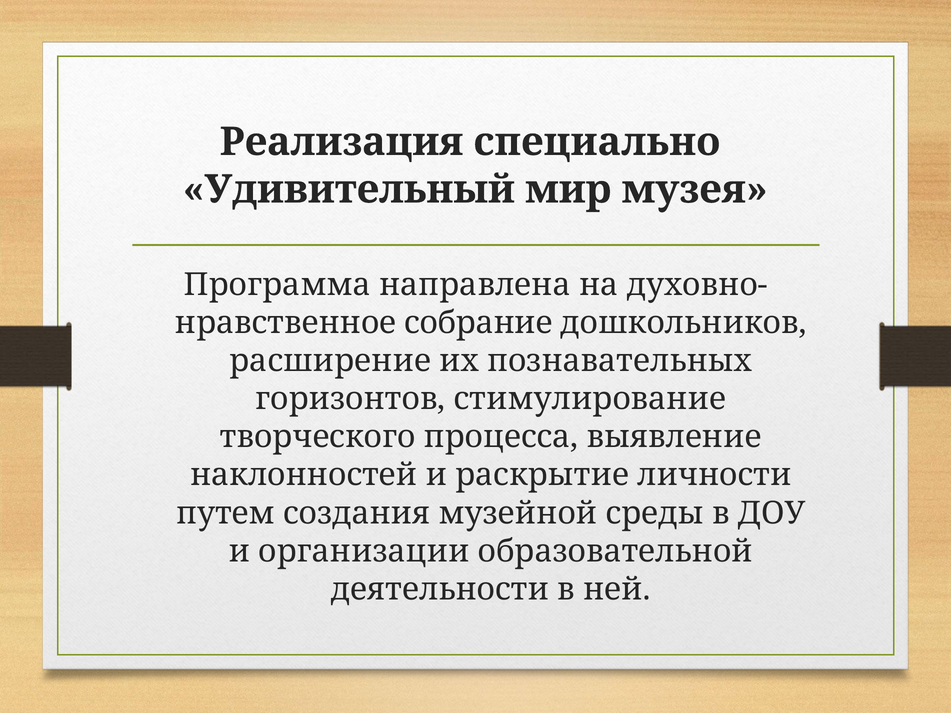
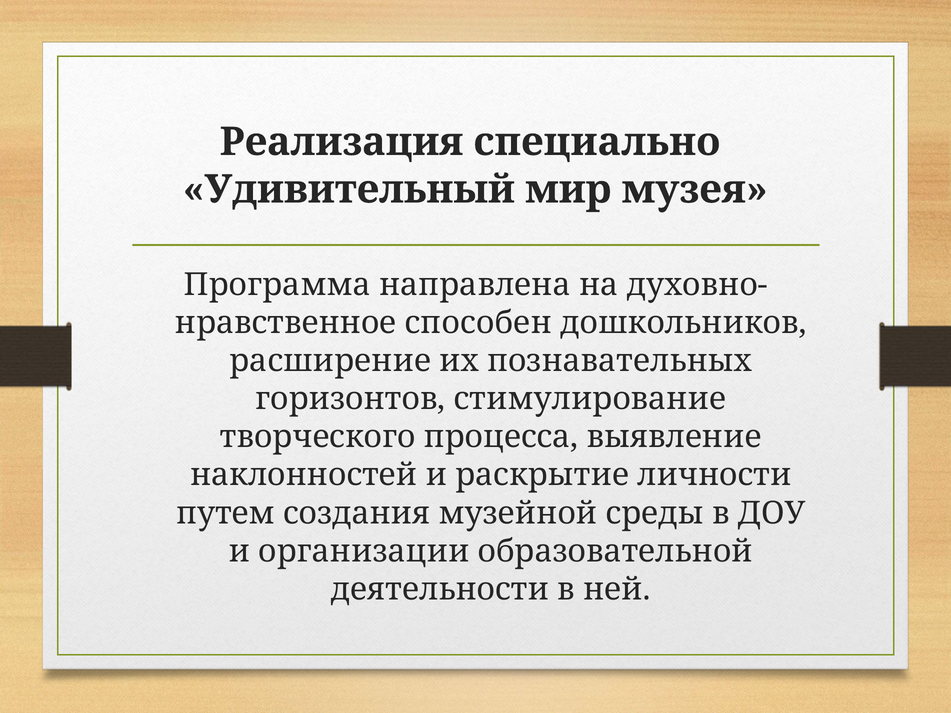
собрание: собрание -> способен (478, 323)
